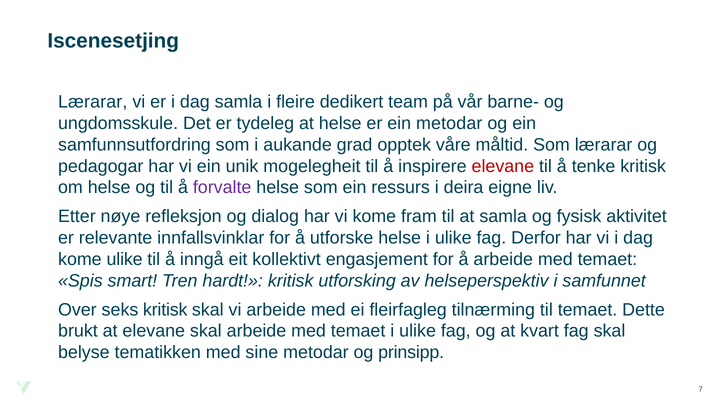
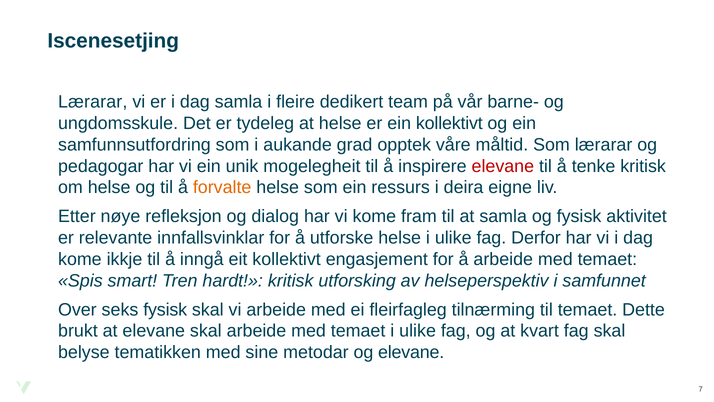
ein metodar: metodar -> kollektivt (449, 123)
forvalte colour: purple -> orange (222, 187)
kome ulike: ulike -> ikkje (125, 259)
seks kritisk: kritisk -> fysisk (165, 309)
og prinsipp: prinsipp -> elevane (411, 352)
